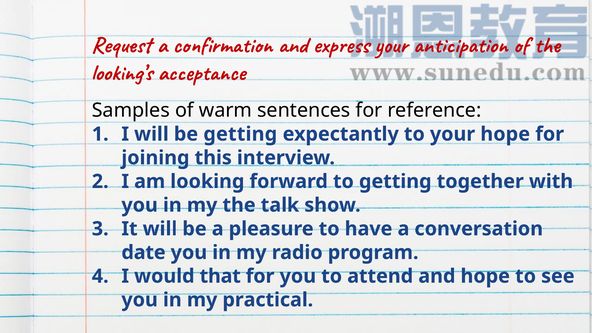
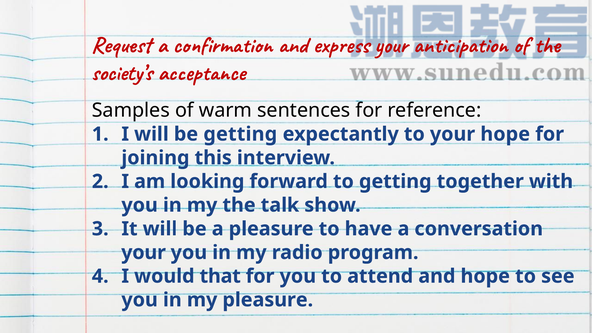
looking’s: looking’s -> society’s (122, 72)
date: date -> your (144, 252)
my practical: practical -> pleasure (268, 300)
